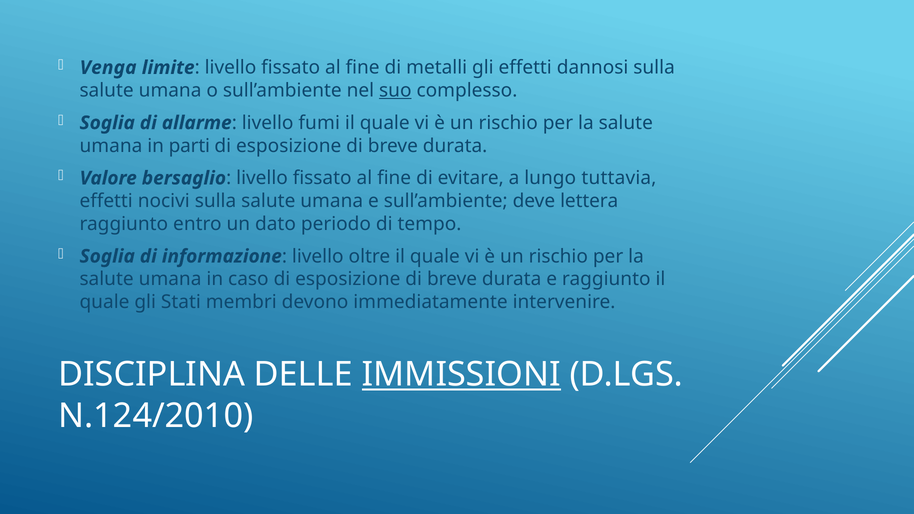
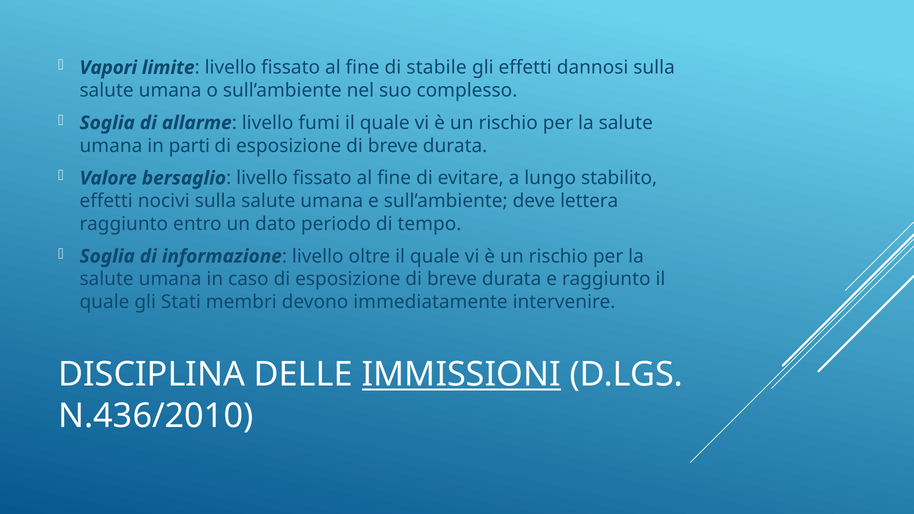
Venga: Venga -> Vapori (108, 68)
metalli: metalli -> stabile (437, 68)
suo underline: present -> none (395, 90)
tuttavia: tuttavia -> stabilito (619, 178)
N.124/2010: N.124/2010 -> N.436/2010 (156, 416)
